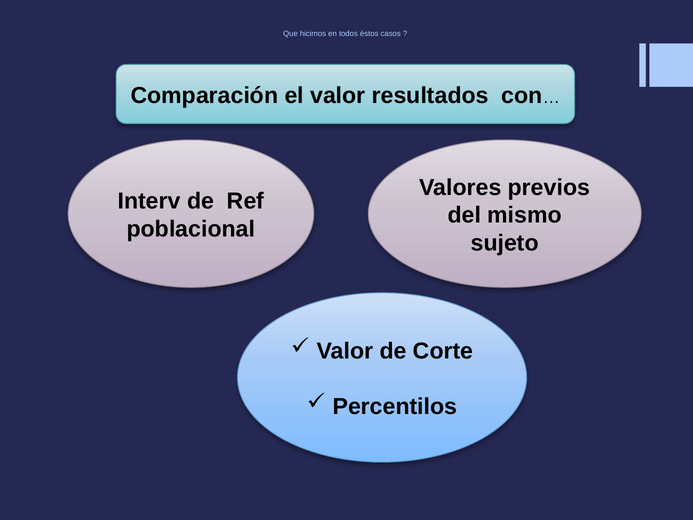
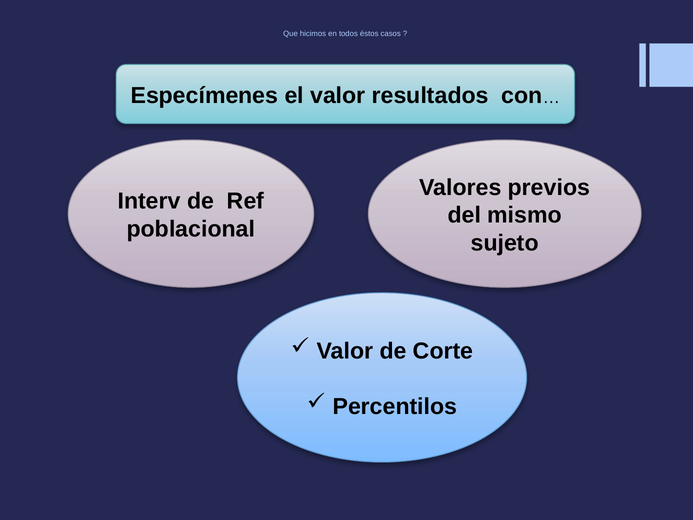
Comparación: Comparación -> Especímenes (204, 96)
